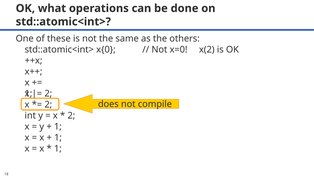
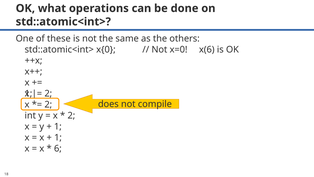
x(2: x(2 -> x(6 (207, 49)
1: 1 -> 6 (58, 148)
